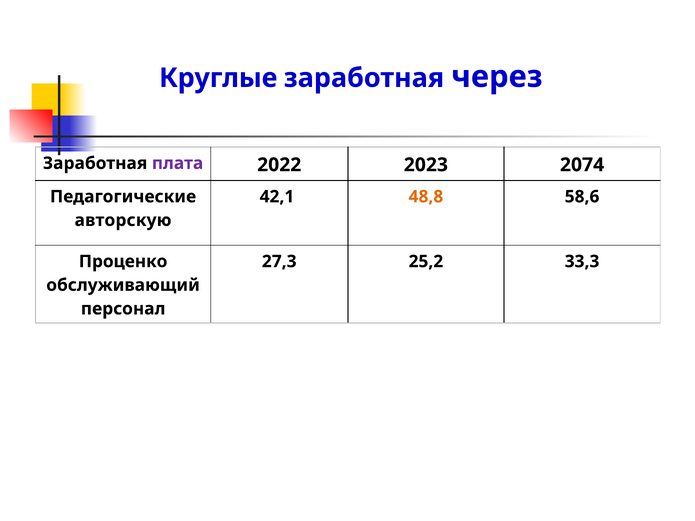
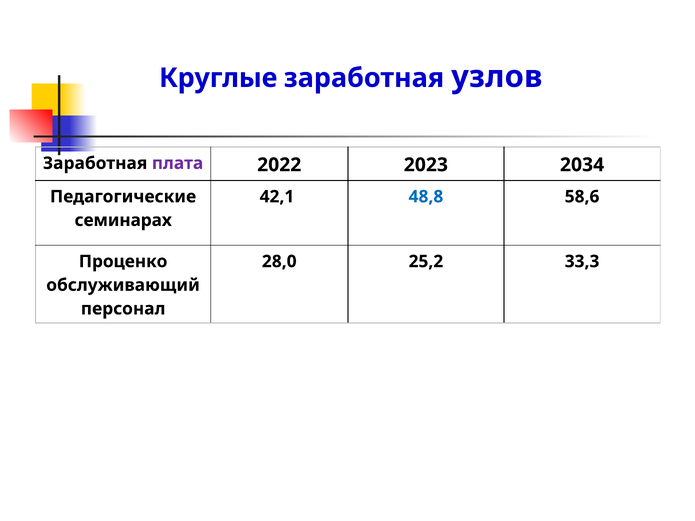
через: через -> узлов (497, 77)
2074: 2074 -> 2034 (582, 165)
48,8 colour: orange -> blue (426, 197)
авторскую: авторскую -> семинарах (123, 220)
27,3: 27,3 -> 28,0 (279, 262)
